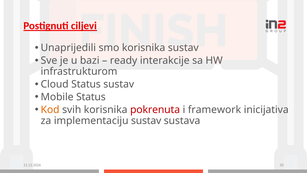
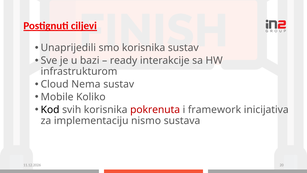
Cloud Status: Status -> Nema (86, 84)
Mobile Status: Status -> Koliko (91, 97)
Kod colour: orange -> black (50, 109)
implementaciju sustav: sustav -> nismo (146, 120)
